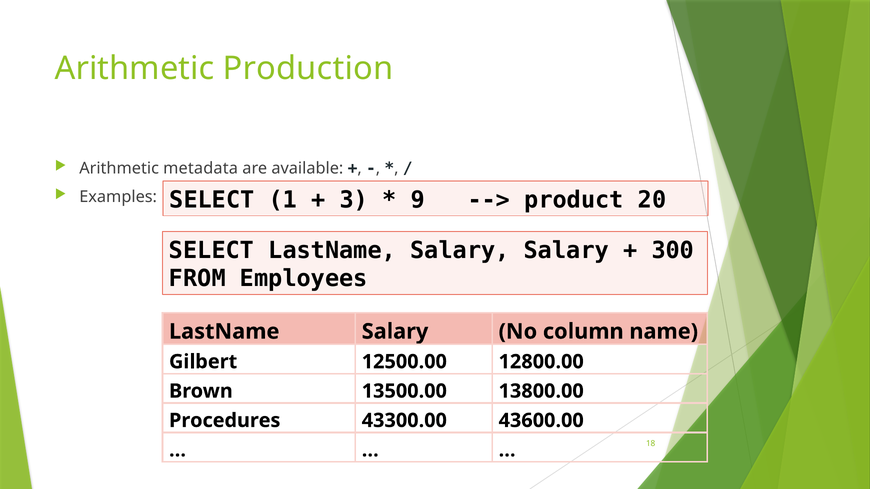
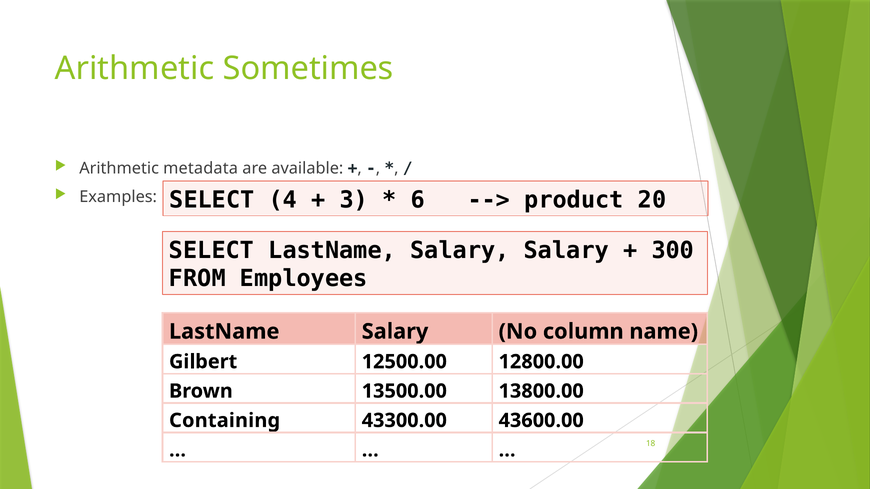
Production: Production -> Sometimes (308, 69)
1: 1 -> 4 (283, 200)
9: 9 -> 6 (418, 200)
Procedures: Procedures -> Containing (225, 421)
